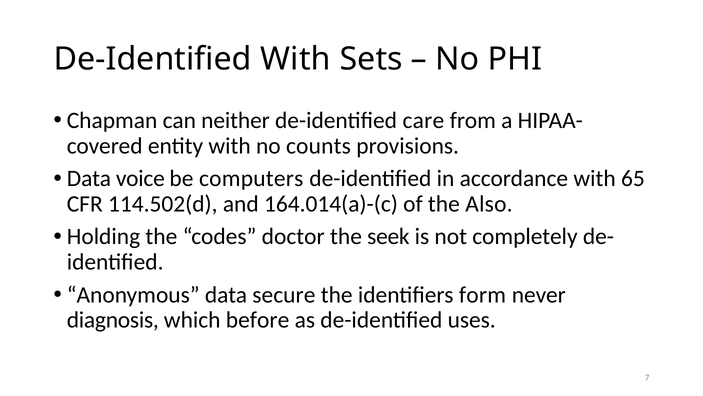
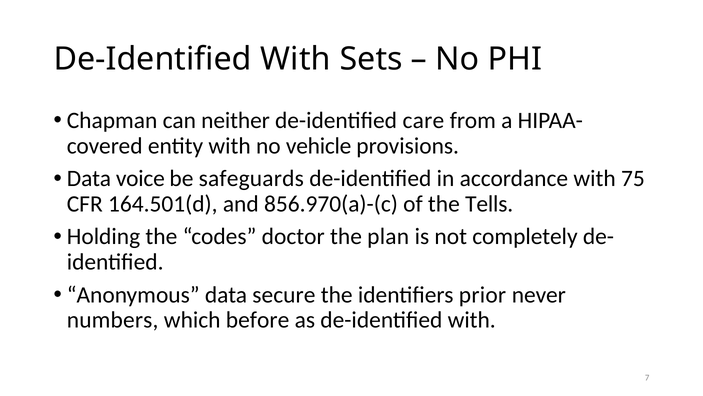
counts: counts -> vehicle (319, 146)
computers: computers -> safeguards (251, 178)
65: 65 -> 75 (633, 178)
114.502(d: 114.502(d -> 164.501(d (163, 204)
164.014(a)-(c: 164.014(a)-(c -> 856.970(a)-(c (331, 204)
Also: Also -> Tells (489, 204)
seek: seek -> plan (388, 236)
form: form -> prior (482, 294)
diagnosis: diagnosis -> numbers (113, 320)
as de-identified uses: uses -> with (472, 320)
